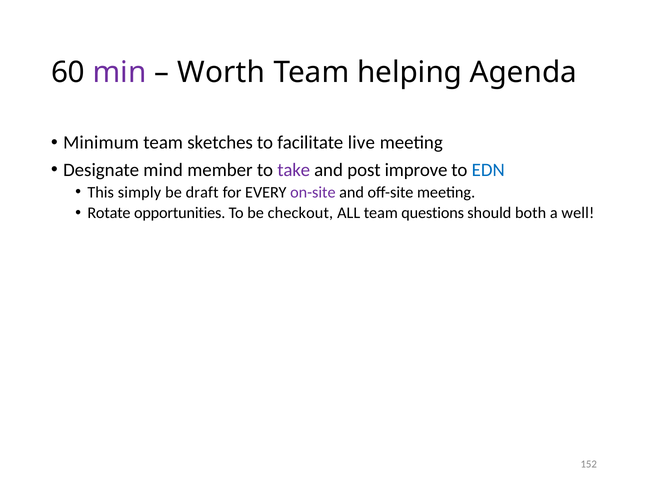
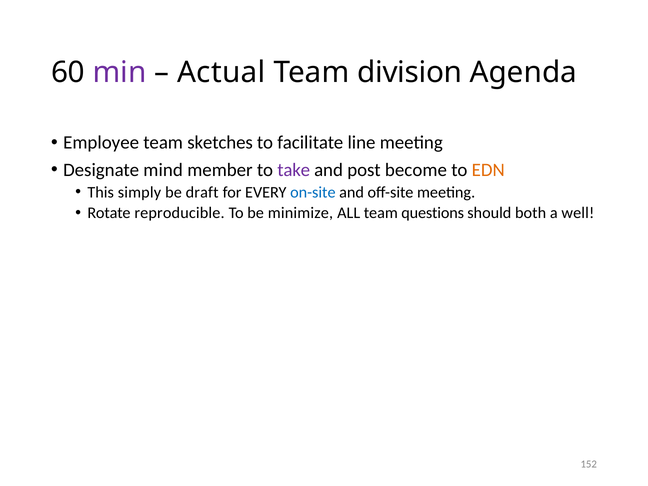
Worth: Worth -> Actual (221, 73)
helping: helping -> division (410, 73)
Minimum: Minimum -> Employee (101, 143)
live: live -> line (361, 143)
improve: improve -> become (416, 170)
EDN colour: blue -> orange (488, 170)
on-site colour: purple -> blue (313, 192)
opportunities: opportunities -> reproducible (180, 213)
checkout: checkout -> minimize (300, 213)
